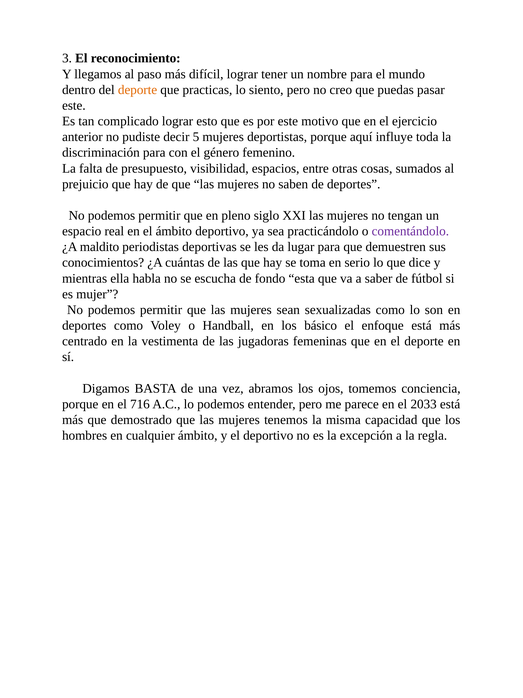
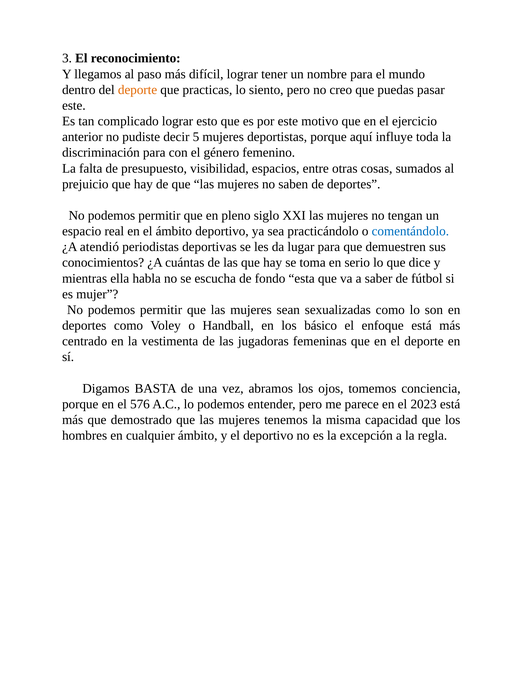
comentándolo colour: purple -> blue (410, 231)
maldito: maldito -> atendió (99, 247)
716: 716 -> 576 (140, 404)
2033: 2033 -> 2023 (424, 404)
